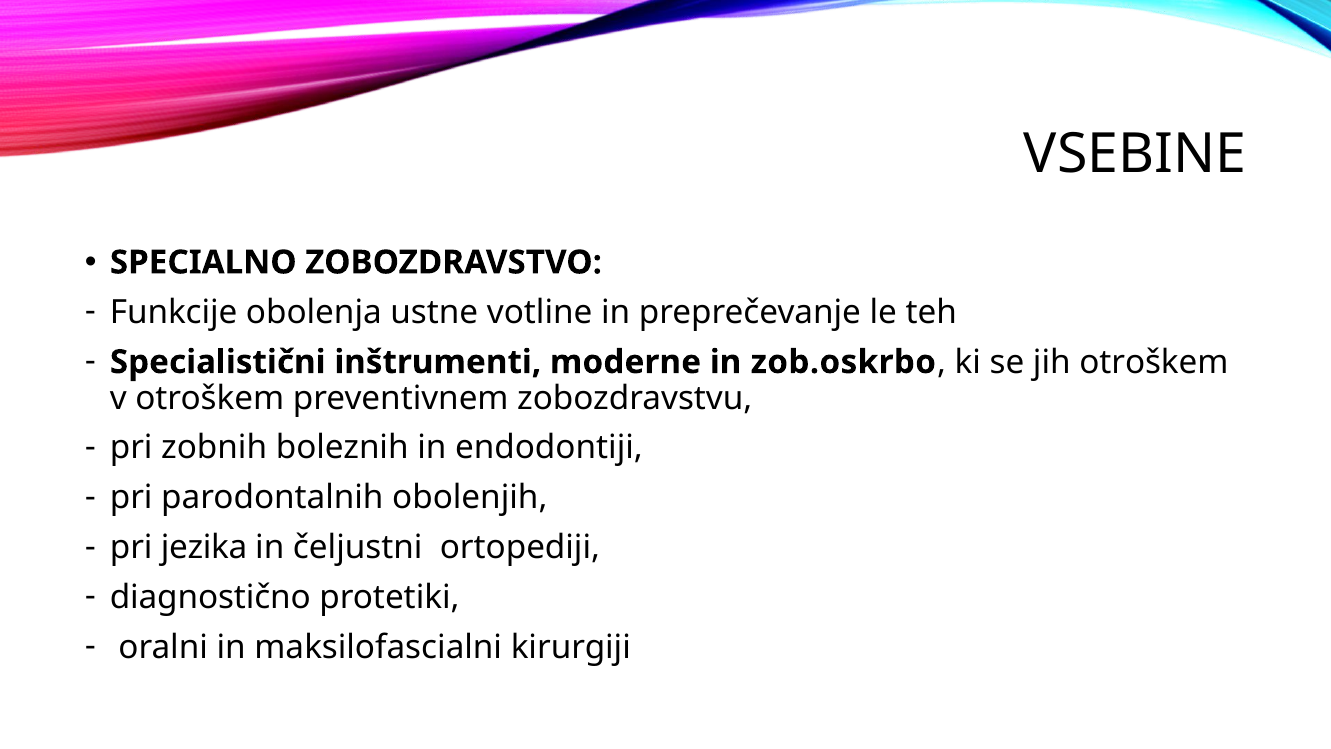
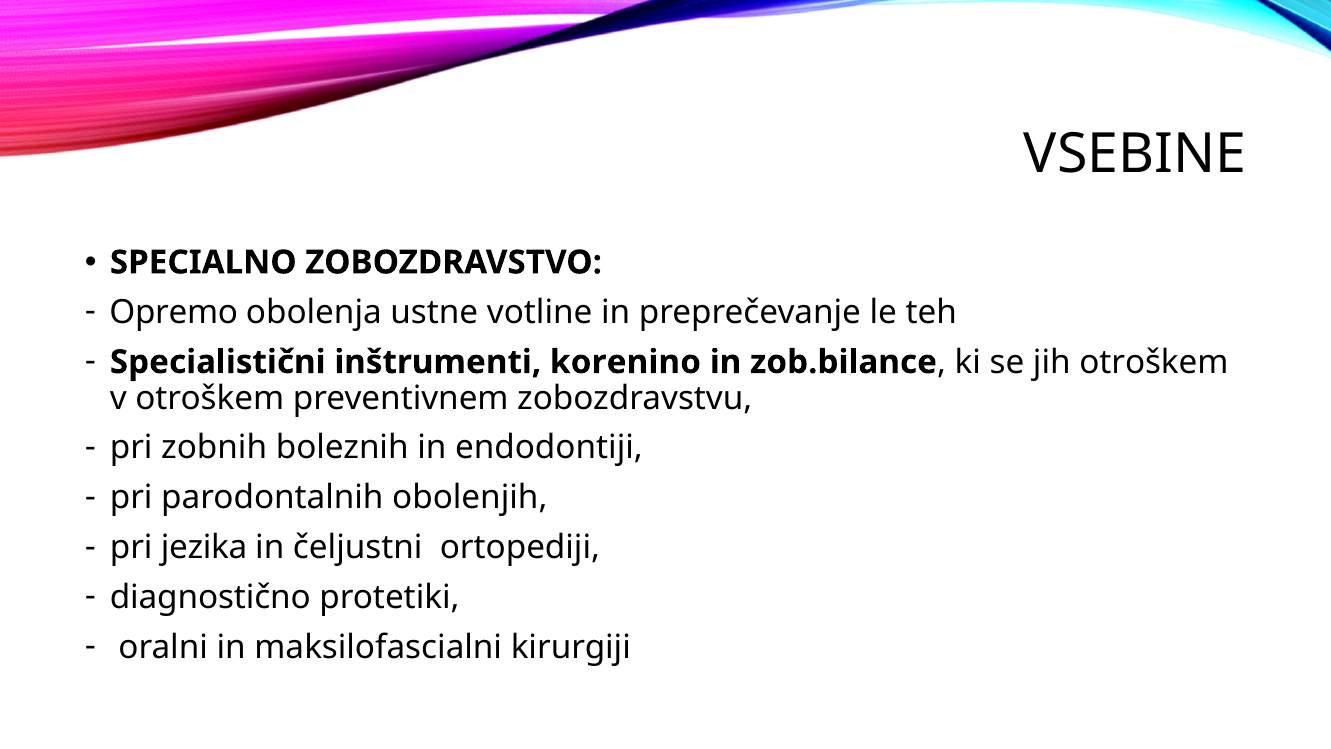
Funkcije: Funkcije -> Opremo (174, 312)
moderne: moderne -> korenino (625, 362)
zob.oskrbo: zob.oskrbo -> zob.bilance (843, 362)
